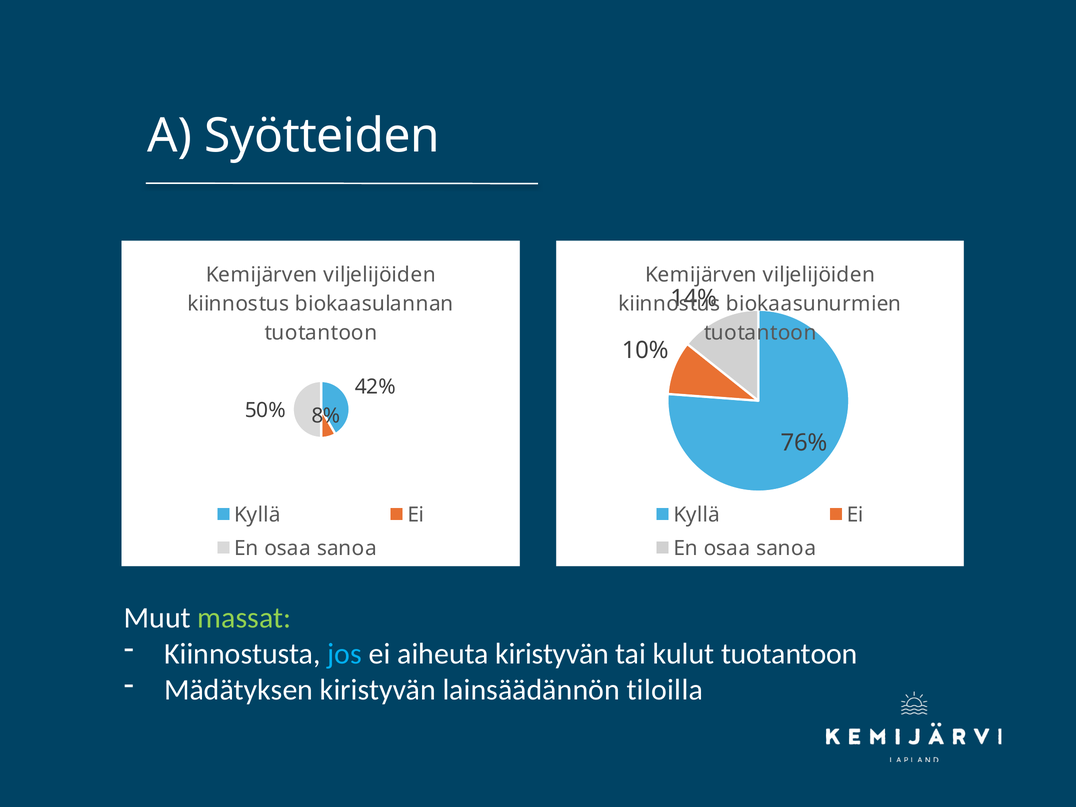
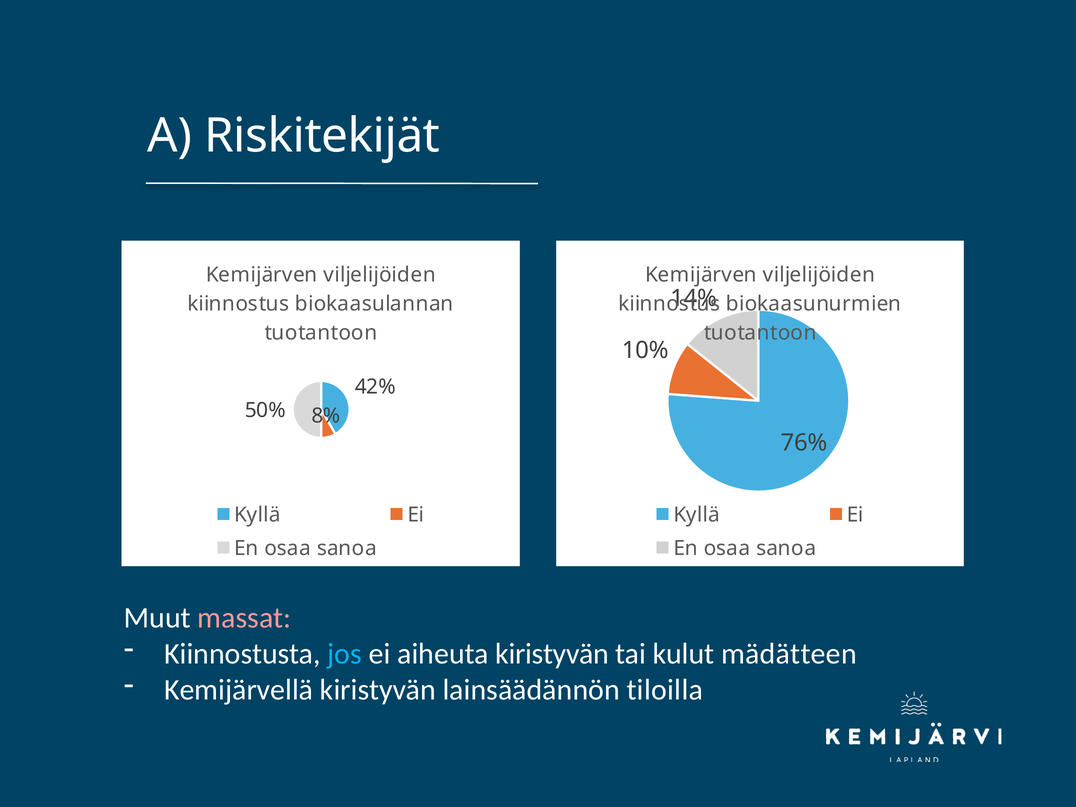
Syötteiden: Syötteiden -> Riskitekijät (322, 136)
massat colour: light green -> pink (244, 618)
kulut tuotantoon: tuotantoon -> mädätteen (789, 654)
Mädätyksen: Mädätyksen -> Kemijärvellä (239, 690)
